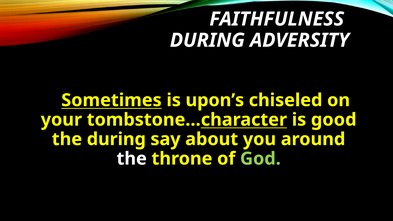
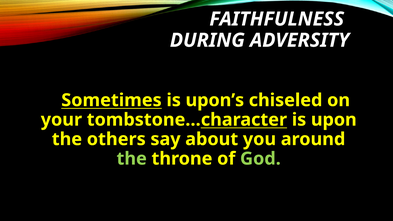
good: good -> upon (334, 120)
the during: during -> others (116, 139)
the colour: white -> light green (132, 159)
